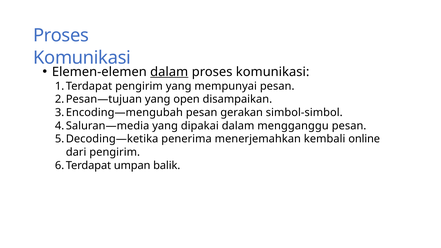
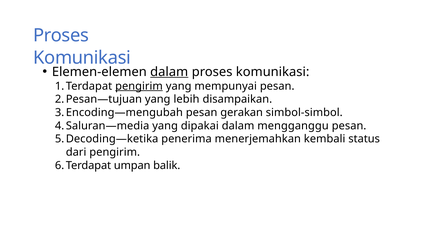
pengirim underline: none -> present (139, 86)
open: open -> lebih (186, 99)
online: online -> status (364, 139)
